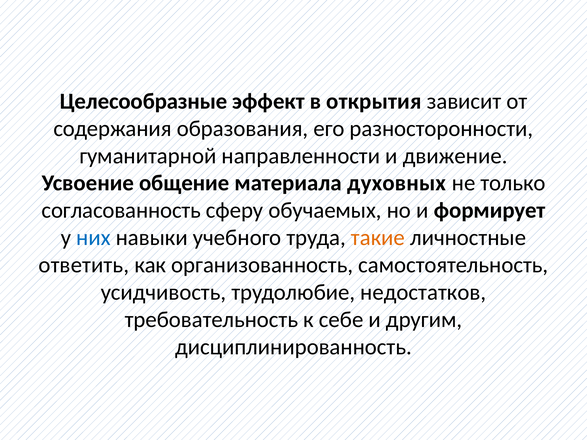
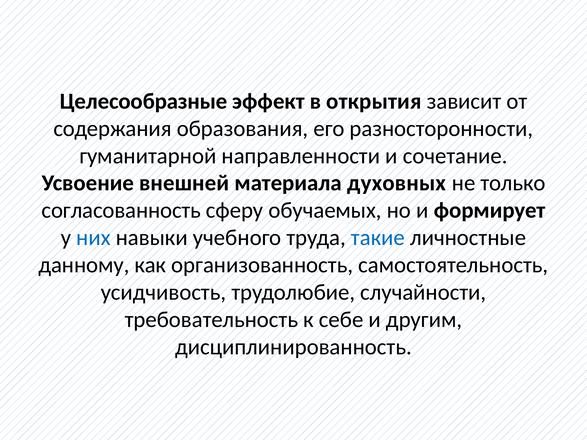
движение: движение -> сочетание (455, 156)
общение: общение -> внешней (184, 183)
такие colour: orange -> blue (378, 238)
ответить: ответить -> данному (84, 265)
недостатков: недостатков -> случайности (423, 293)
